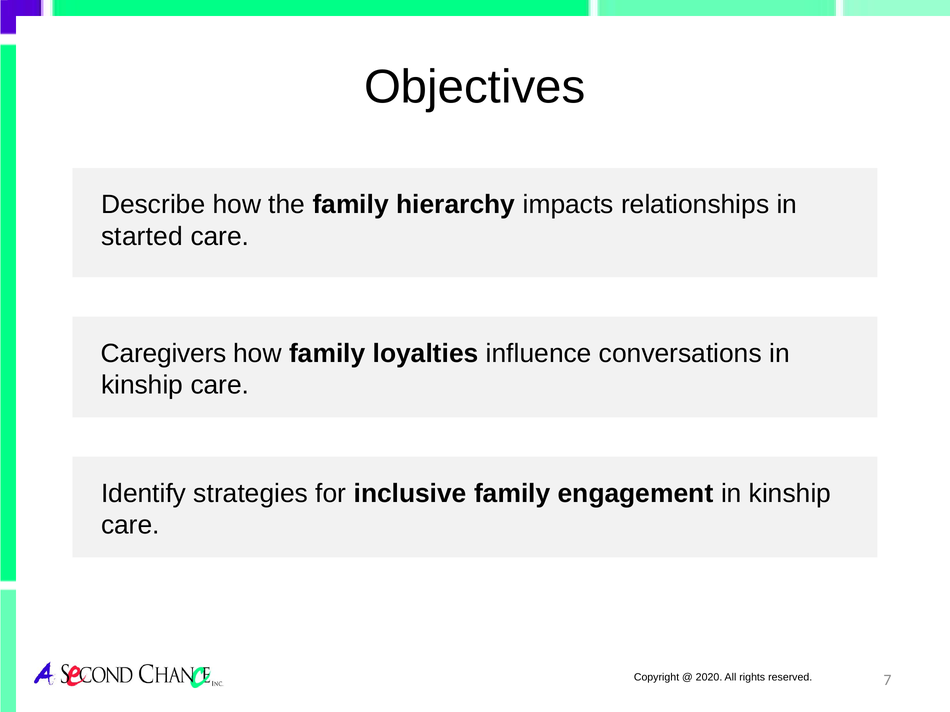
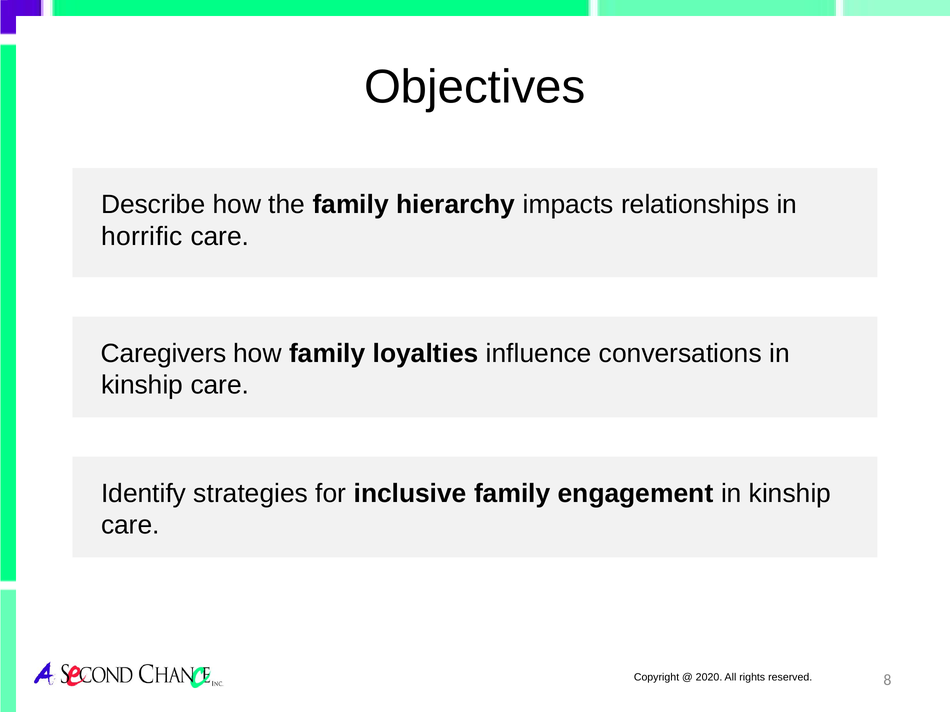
started: started -> horrific (142, 237)
7: 7 -> 8 (887, 680)
